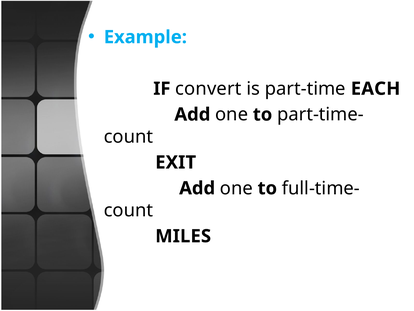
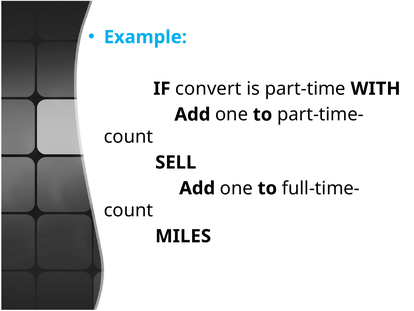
EACH: EACH -> WITH (376, 89)
EXIT: EXIT -> SELL (176, 162)
